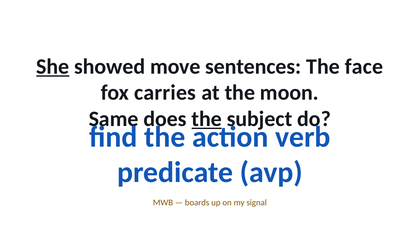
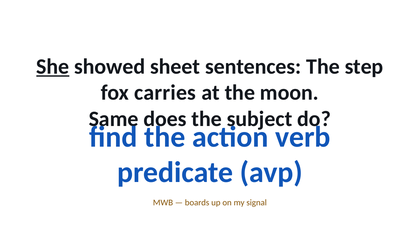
move: move -> sheet (175, 67)
face: face -> step (364, 67)
the underline: present -> none (207, 119)
